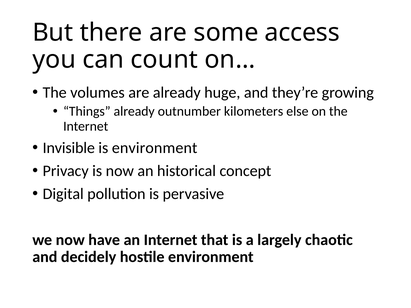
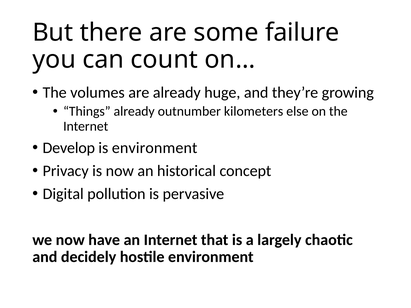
access: access -> failure (302, 32)
Invisible: Invisible -> Develop (69, 148)
